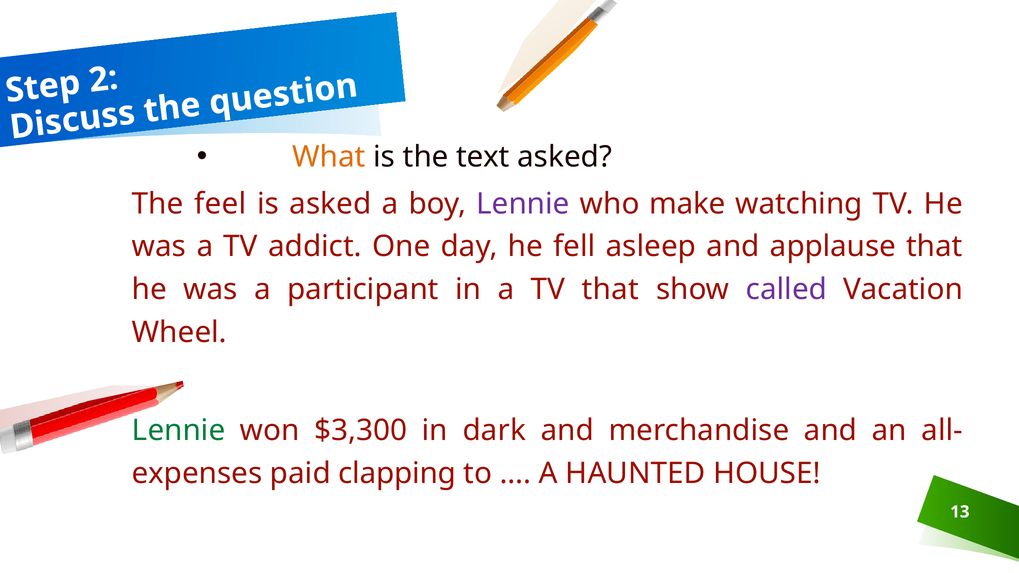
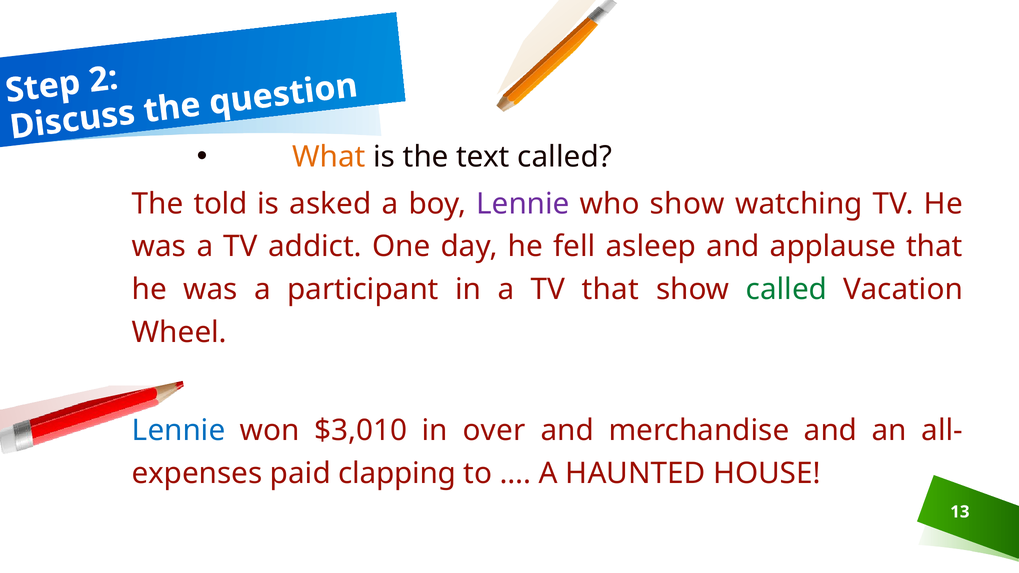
text asked: asked -> called (565, 157)
feel: feel -> told (221, 204)
who make: make -> show (687, 204)
called colour: purple -> green (786, 290)
Lennie colour: green -> blue (179, 431)
$3,300: $3,300 -> $3,010 (361, 431)
dark: dark -> over (494, 431)
